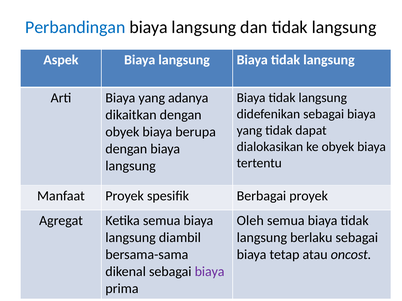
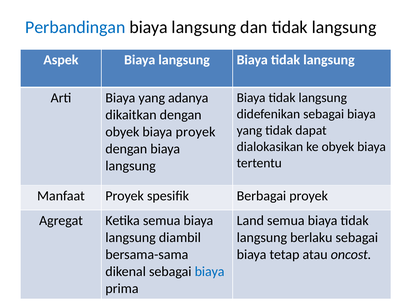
biaya berupa: berupa -> proyek (196, 132)
Oleh: Oleh -> Land (250, 221)
biaya colour: purple -> blue (210, 272)
